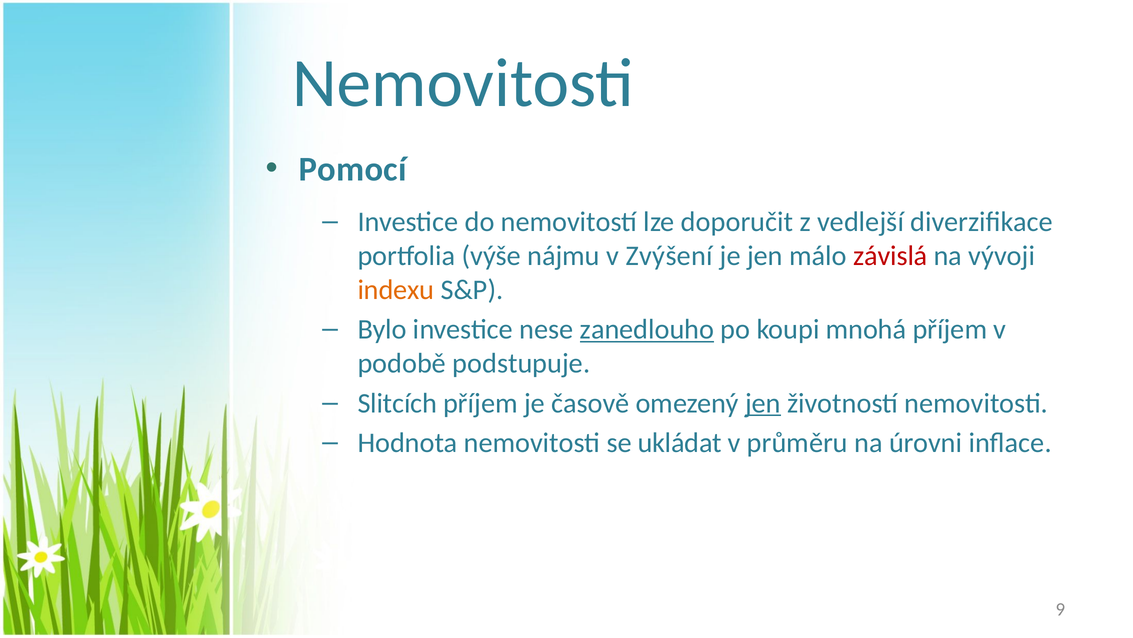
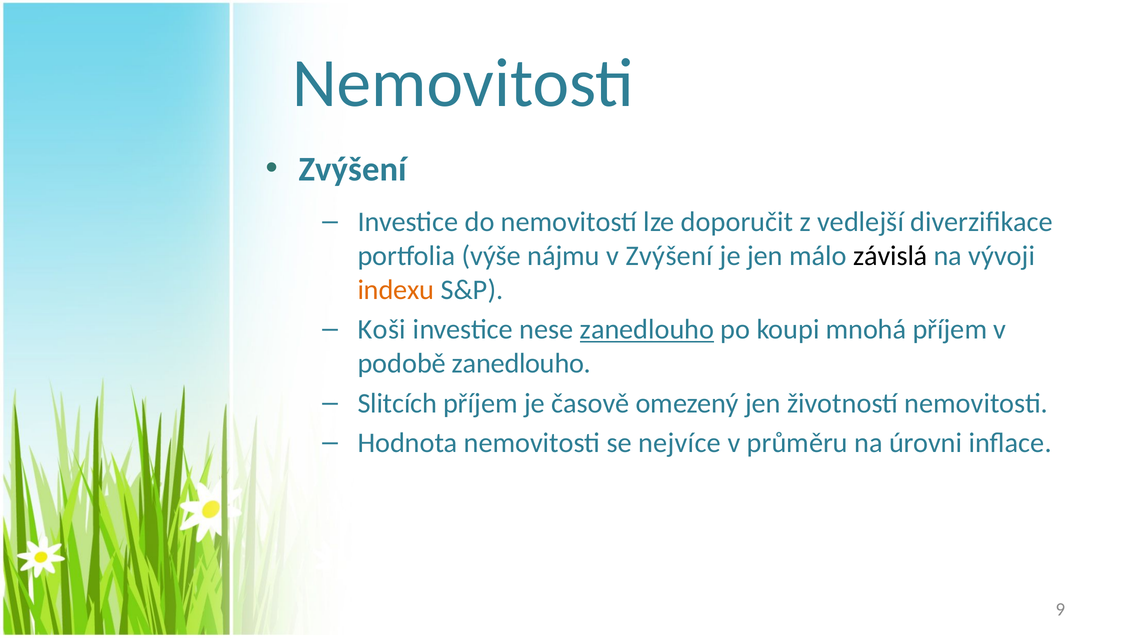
Pomocí: Pomocí -> Zvýšení (353, 169)
závislá colour: red -> black (890, 255)
Bylo: Bylo -> Koši (382, 329)
podobě podstupuje: podstupuje -> zanedlouho (521, 363)
jen underline: present -> none (763, 403)
ukládat: ukládat -> nejvíce (680, 442)
